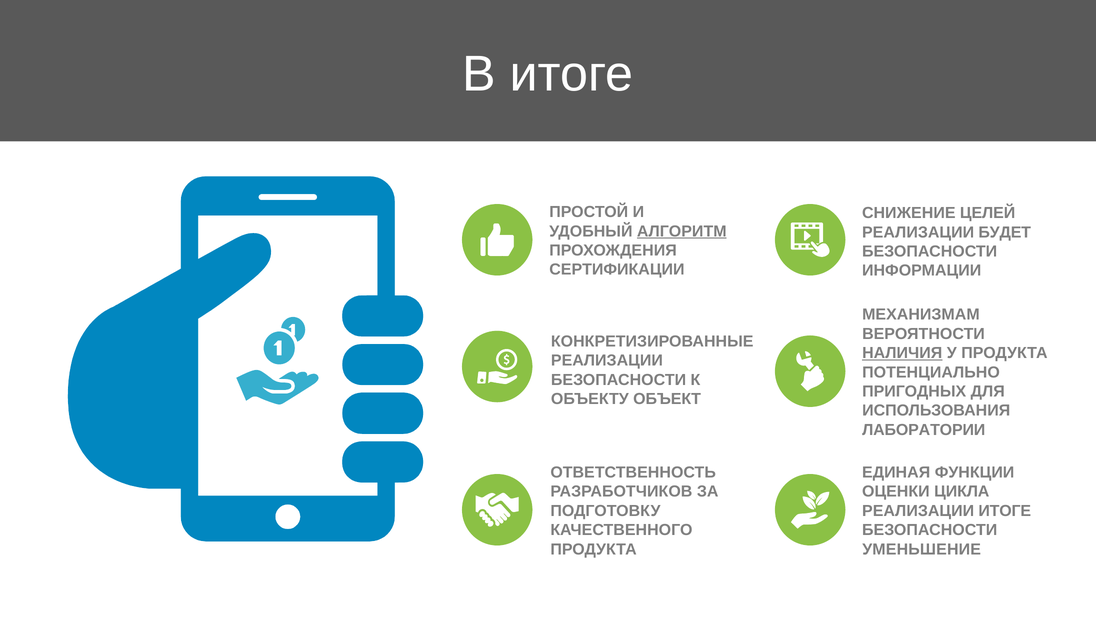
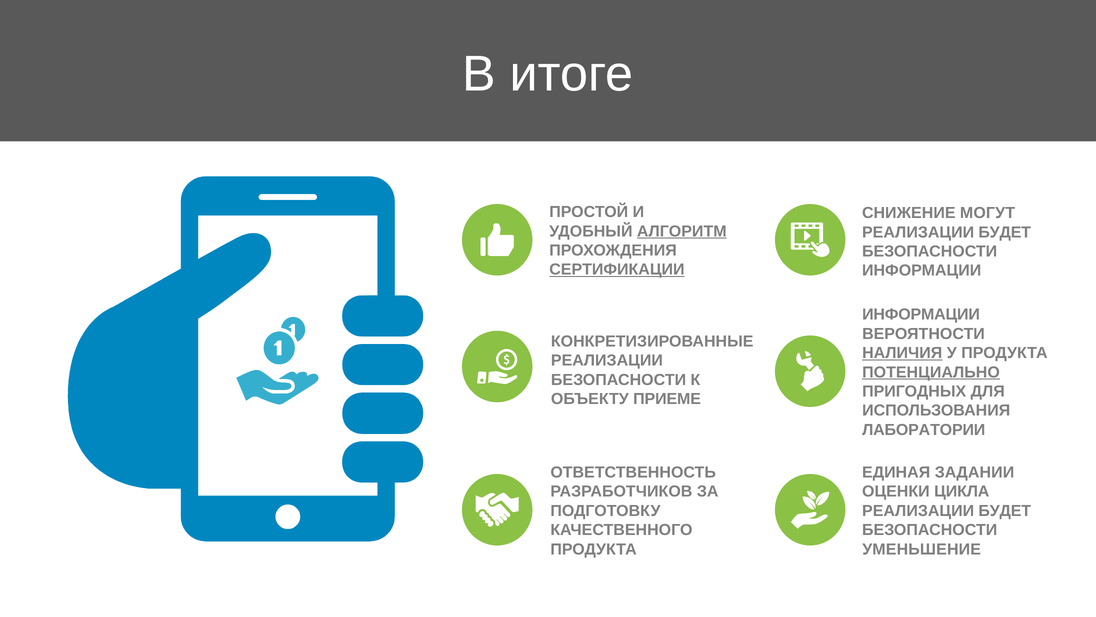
ЦЕЛЕЙ: ЦЕЛЕЙ -> МОГУТ (987, 213)
СЕРТИФИКАЦИИ underline: none -> present (617, 269)
МЕХАНИЗМАМ: МЕХАНИЗМАМ -> ИНФОРМАЦИИ (921, 314)
ПОТЕНЦИАЛЬНО underline: none -> present (931, 372)
ОБЪЕКТ: ОБЪЕКТ -> ПРИЕМЕ (667, 399)
ФУНКЦИИ: ФУНКЦИИ -> ЗАДАНИИ (975, 472)
ИТОГЕ: ИТОГЕ -> БУДЕТ (1005, 510)
